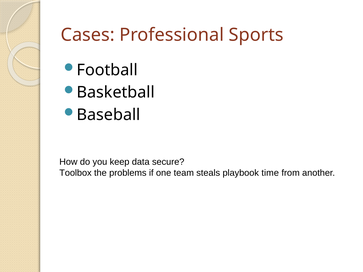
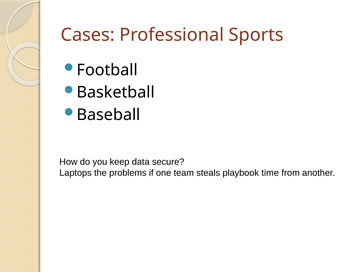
Toolbox: Toolbox -> Laptops (75, 173)
